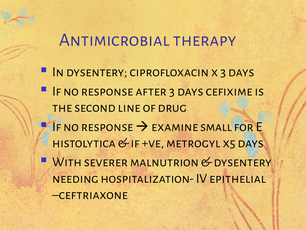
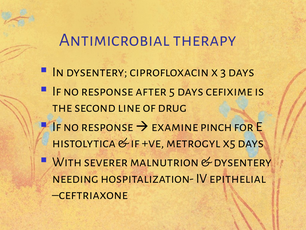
after 3: 3 -> 5 (172, 91)
small: small -> pinch (216, 126)
